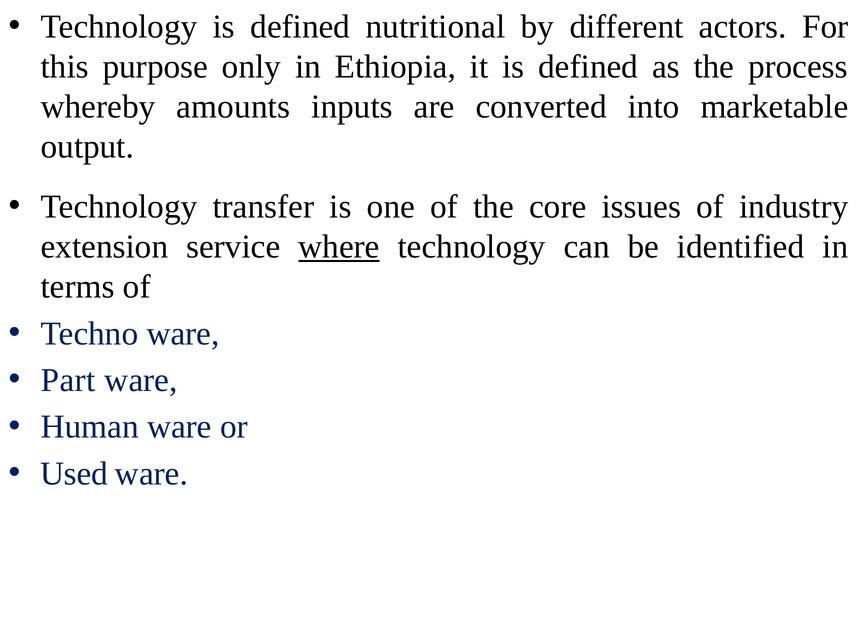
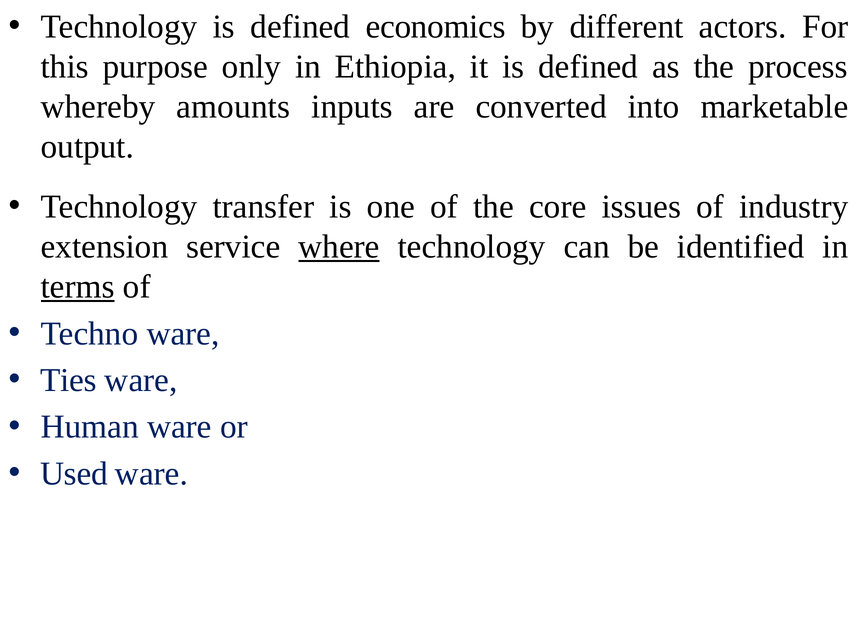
nutritional: nutritional -> economics (436, 27)
terms underline: none -> present (78, 287)
Part: Part -> Ties (69, 381)
